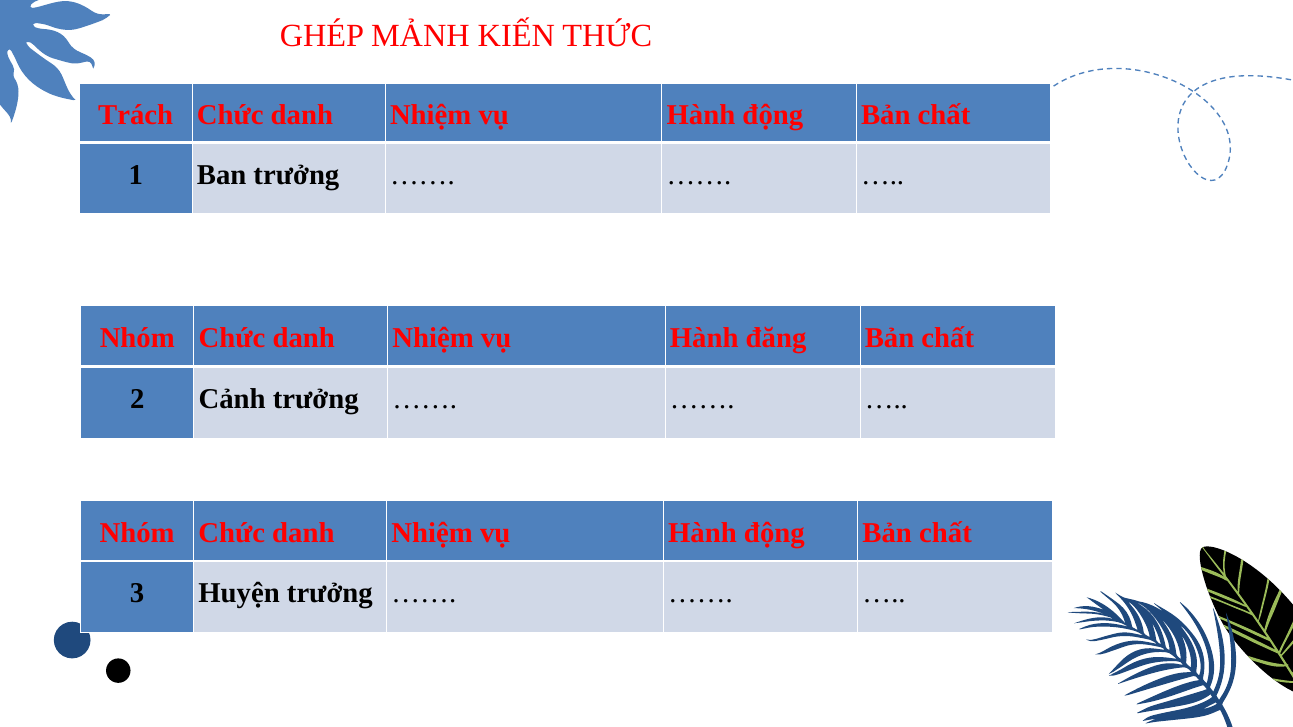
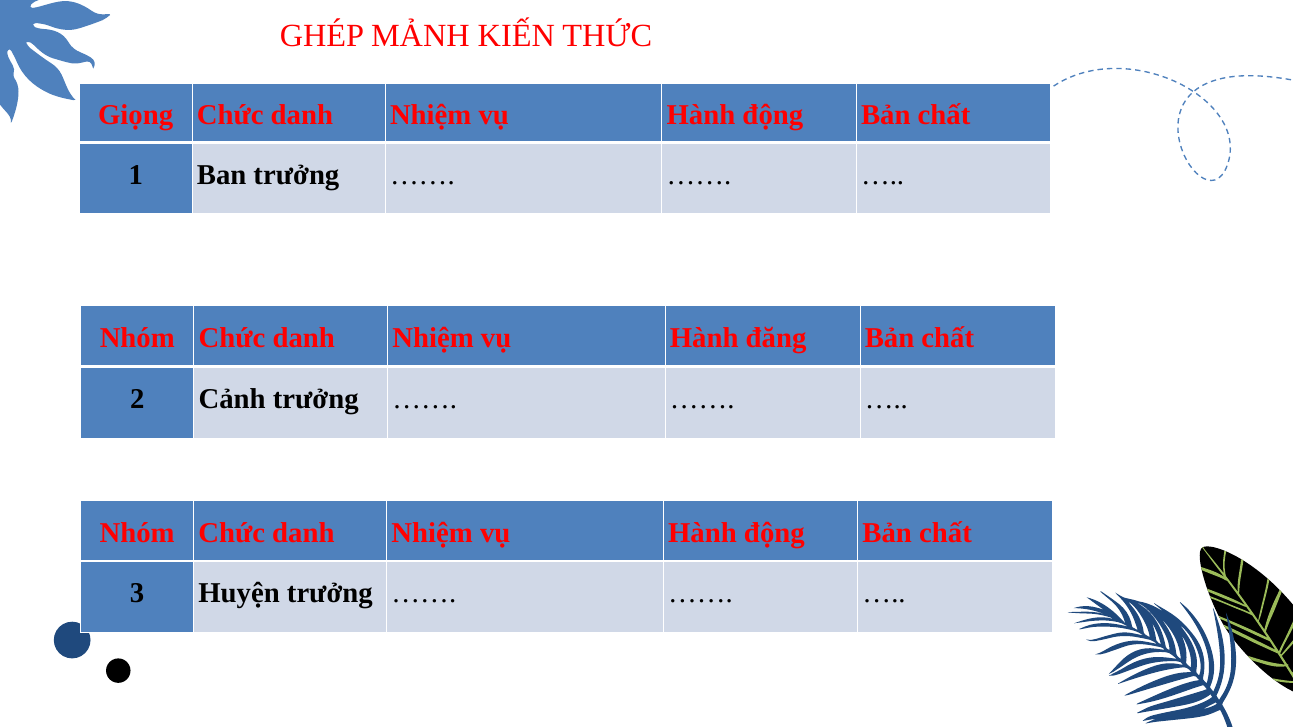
Trách: Trách -> Giọng (136, 115)
